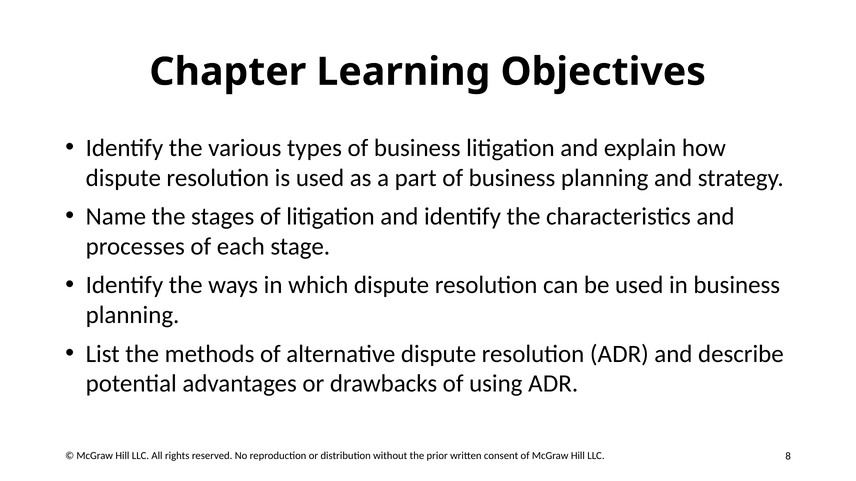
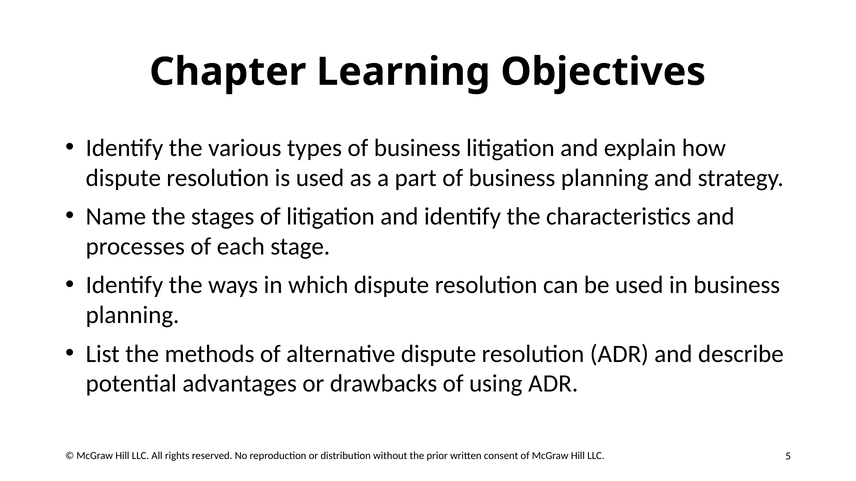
8: 8 -> 5 (788, 457)
